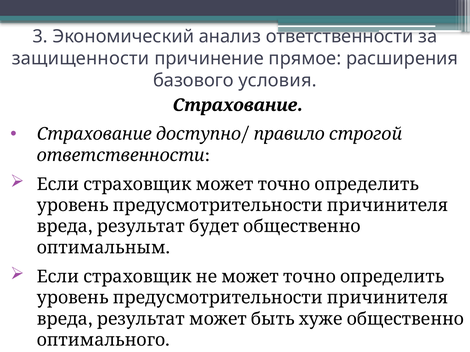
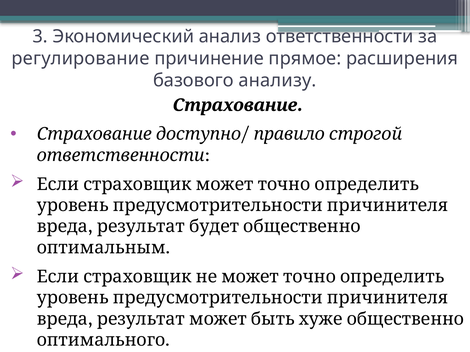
защищенности: защищенности -> регулирование (81, 59)
условия: условия -> анализу (277, 80)
